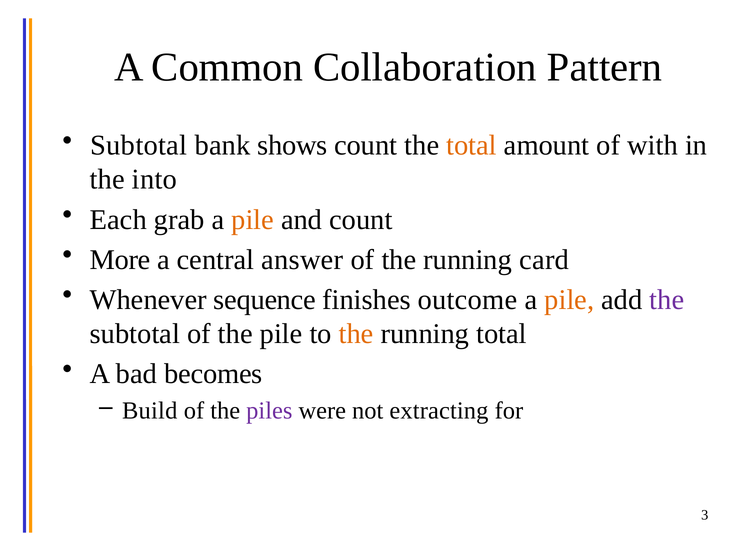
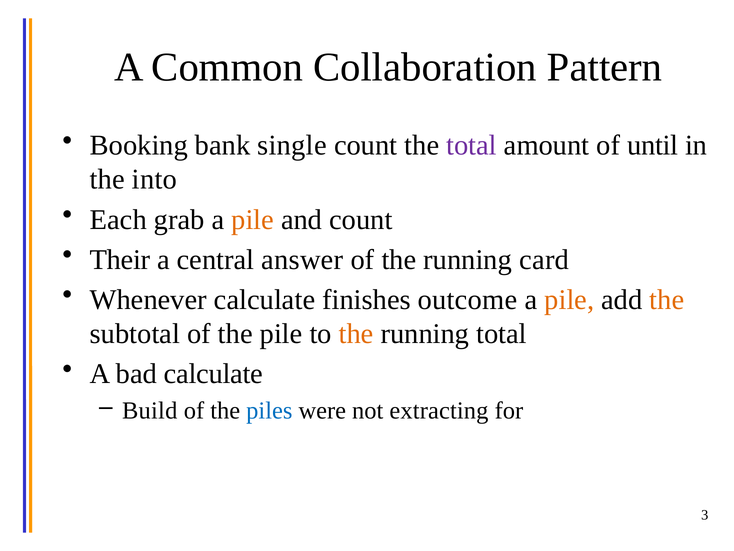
Subtotal: Subtotal -> Booking (139, 145)
shows: shows -> single (292, 145)
total colour: orange -> purple (472, 145)
with: with -> until (653, 145)
More: More -> Their (120, 259)
Whenever sequence: sequence -> calculate (265, 299)
the colour: purple -> orange (667, 299)
bad becomes: becomes -> calculate (213, 374)
piles colour: purple -> blue (269, 410)
